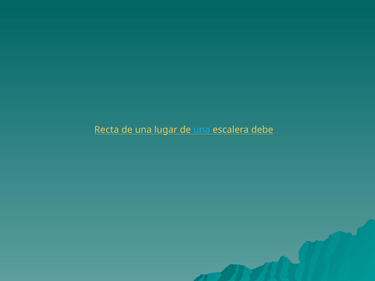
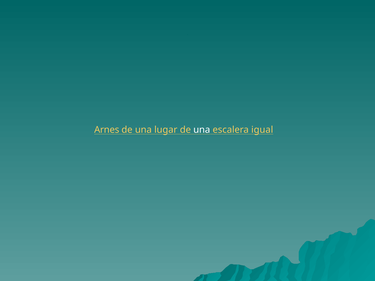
Recta: Recta -> Arnes (107, 130)
una colour: light blue -> white (202, 130)
debe: debe -> igual (262, 130)
